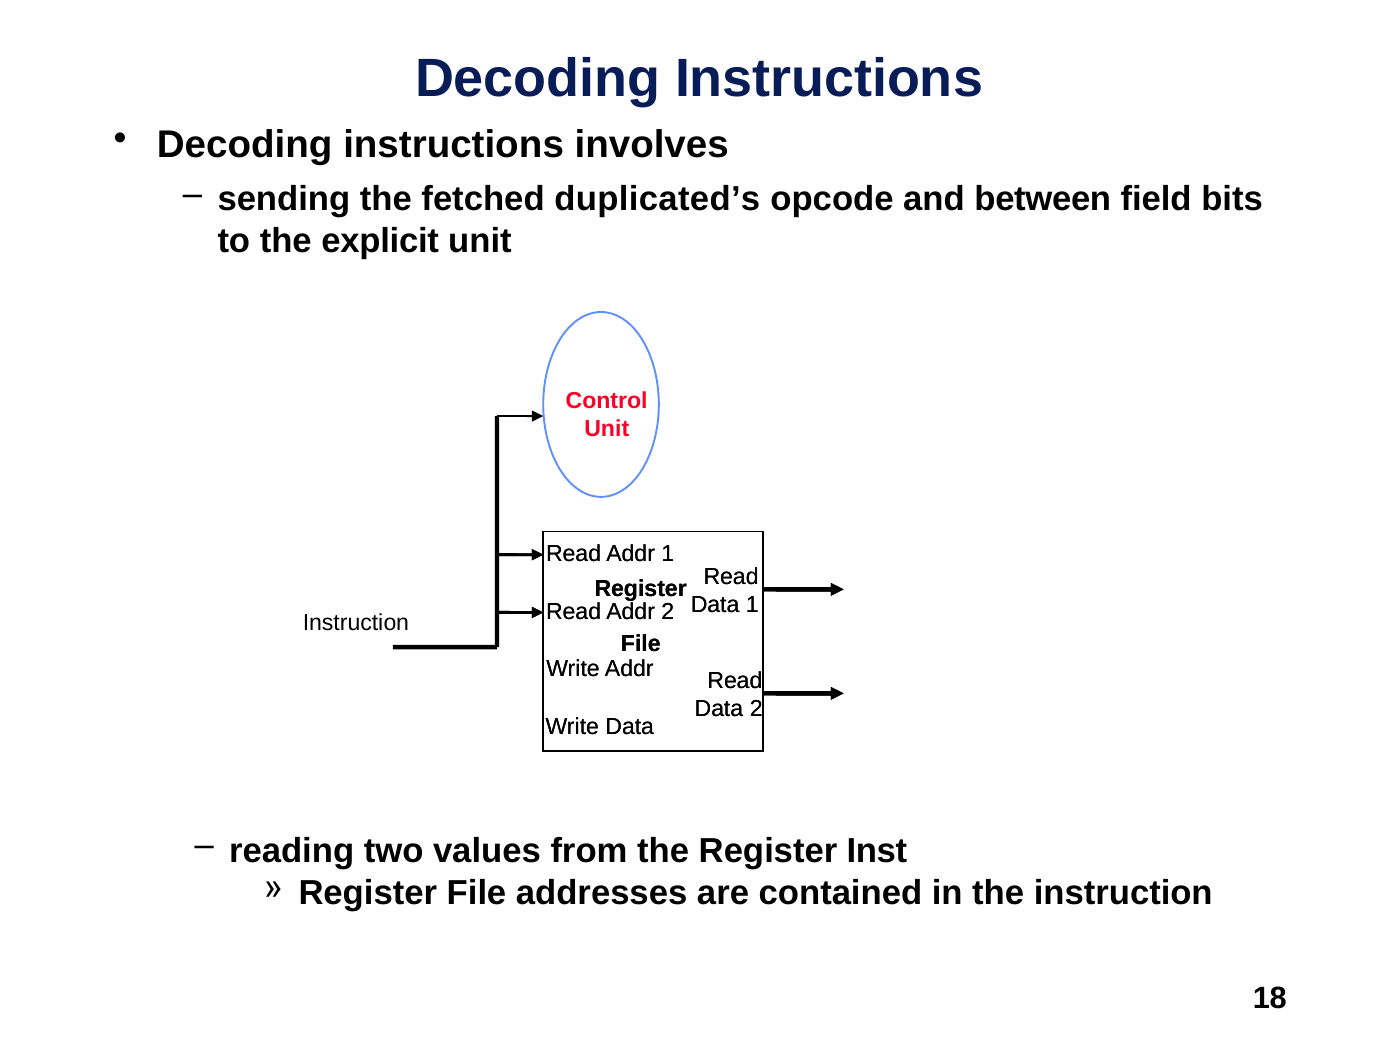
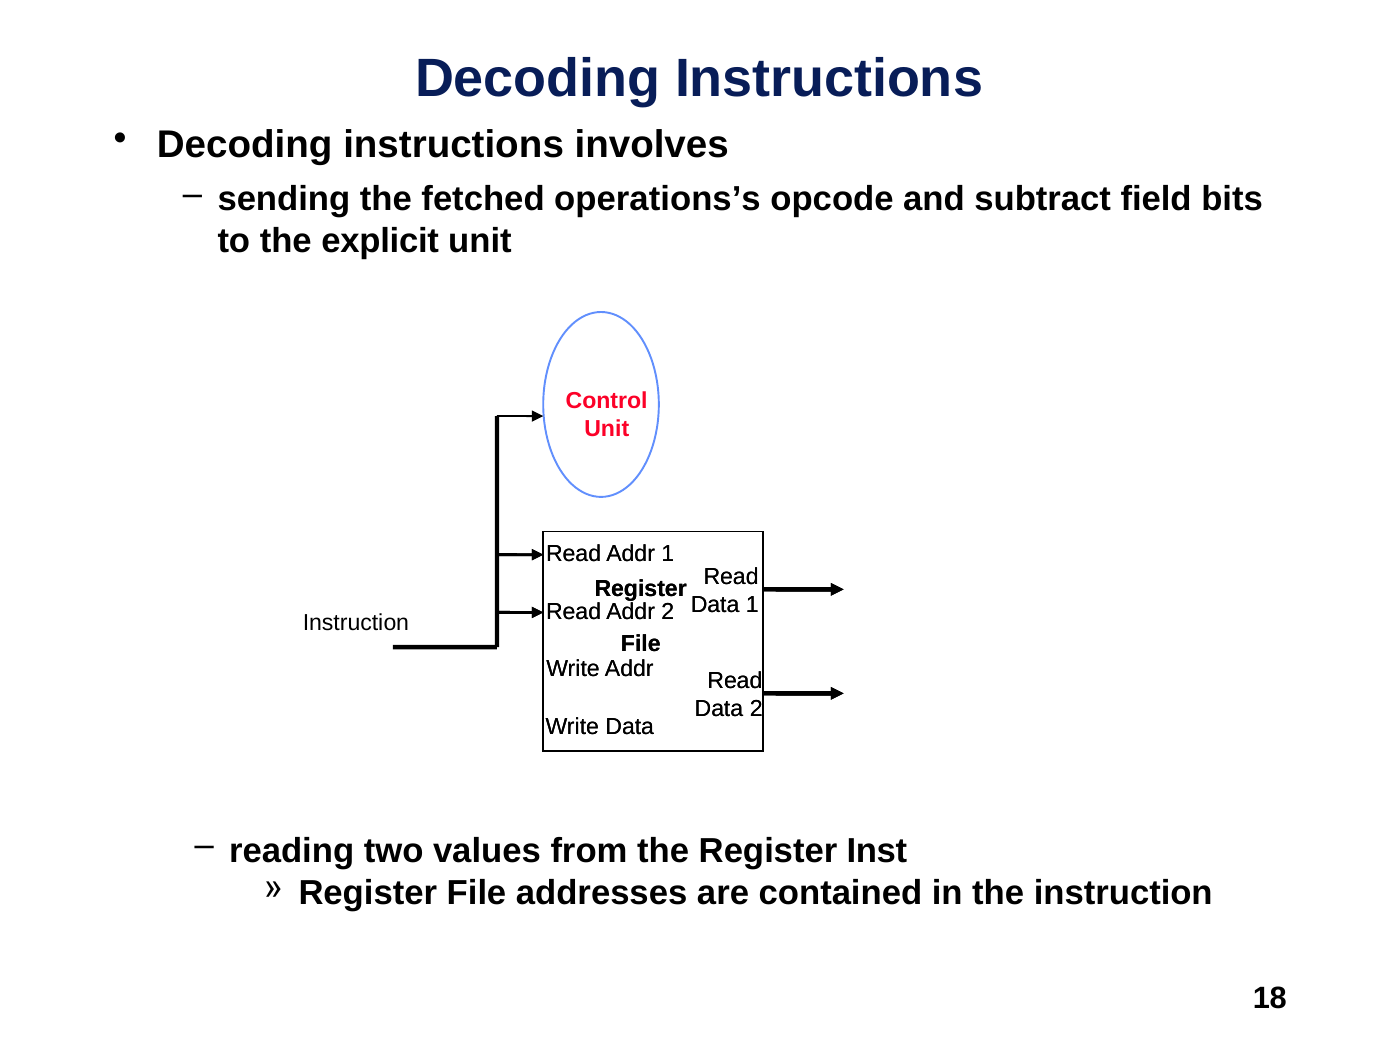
duplicated’s: duplicated’s -> operations’s (657, 199)
between: between -> subtract (1043, 199)
